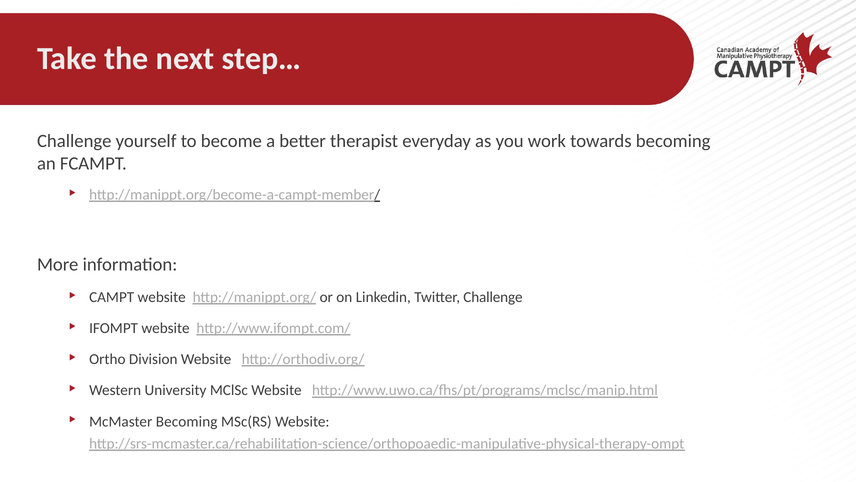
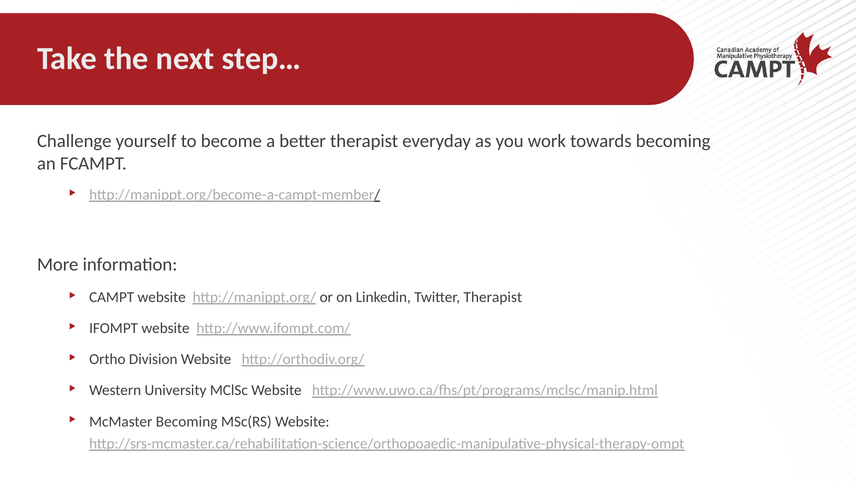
Twitter Challenge: Challenge -> Therapist (493, 297)
